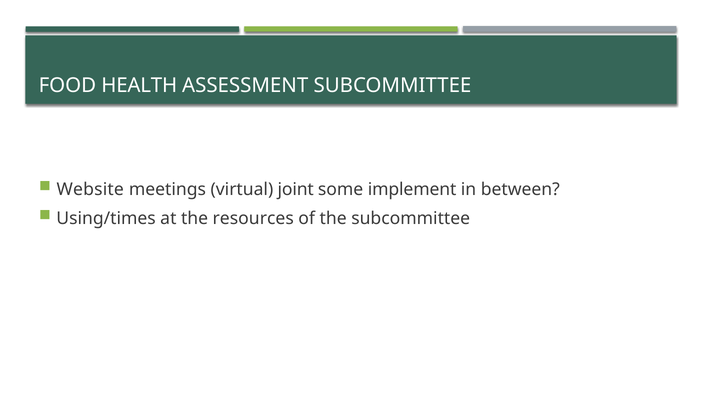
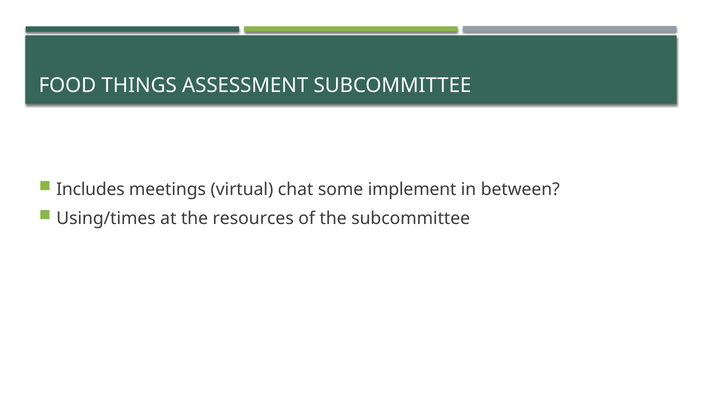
HEALTH: HEALTH -> THINGS (139, 85)
Website: Website -> Includes (90, 189)
joint: joint -> chat (296, 189)
